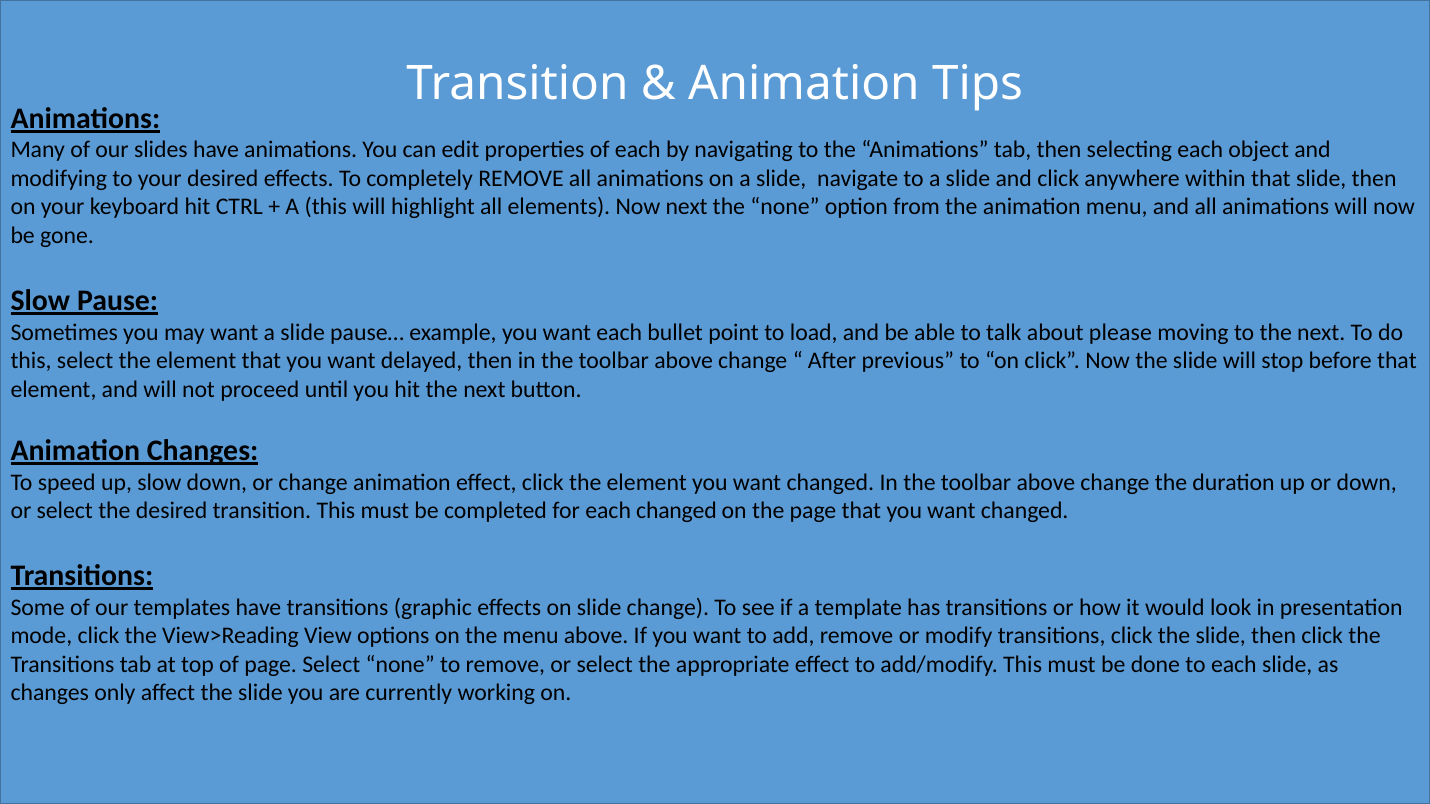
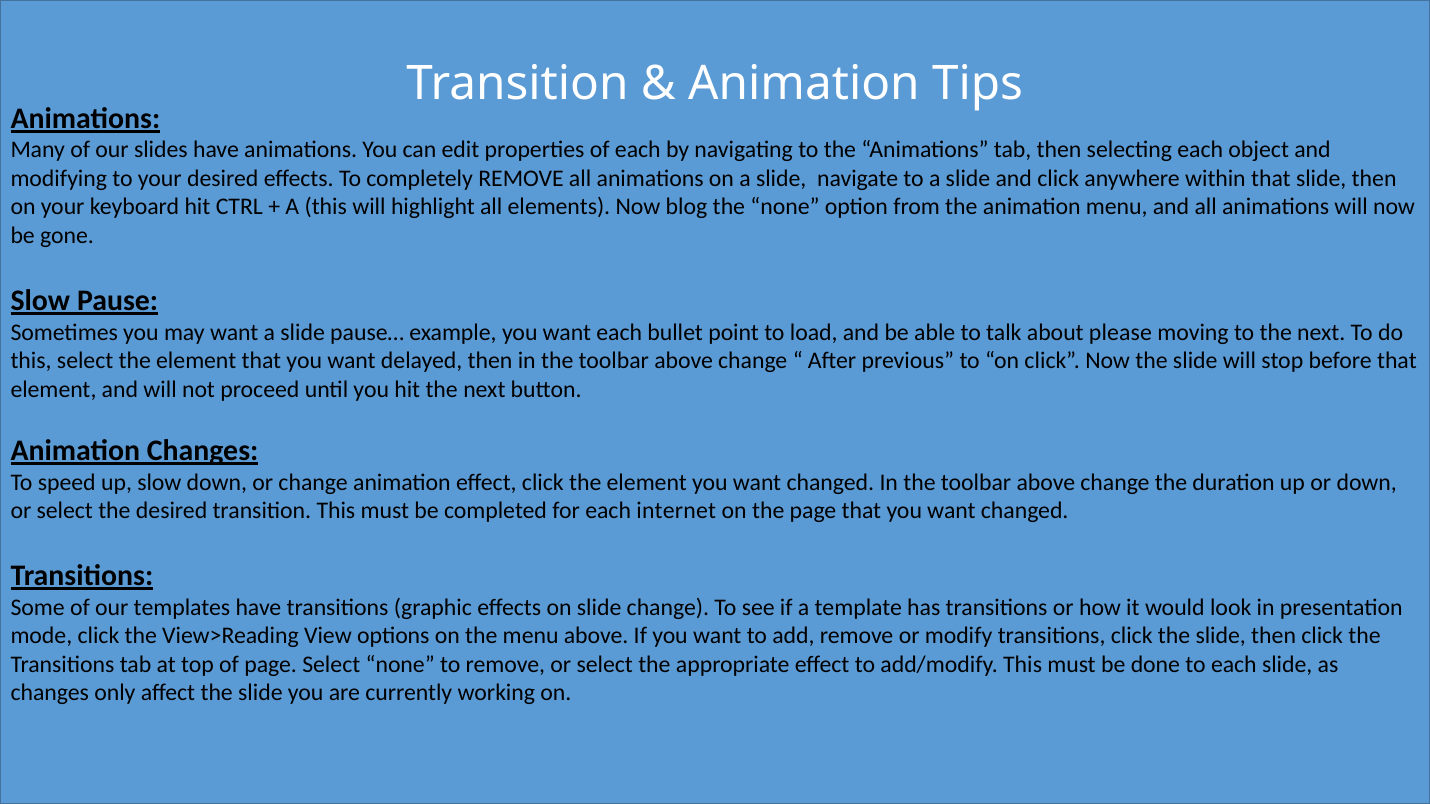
Now next: next -> blog (687, 207)
each changed: changed -> internet (676, 511)
